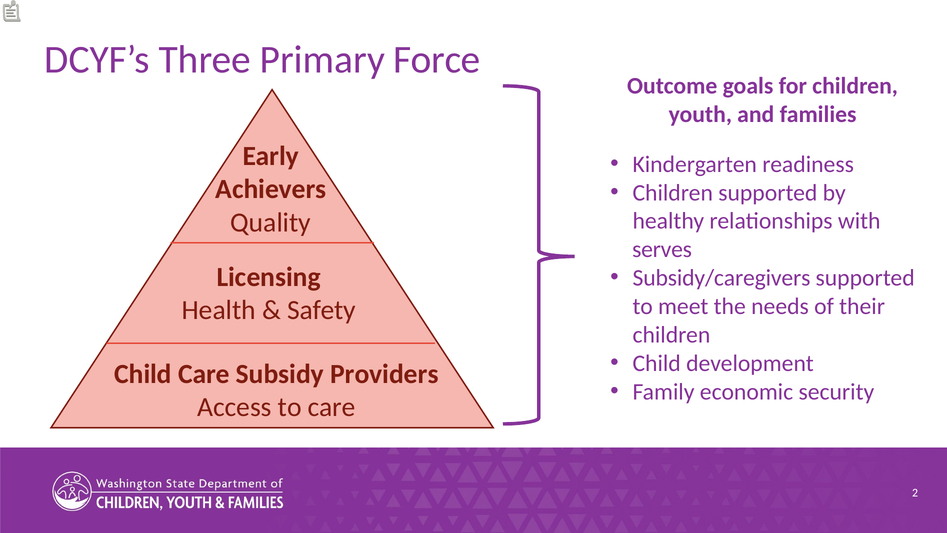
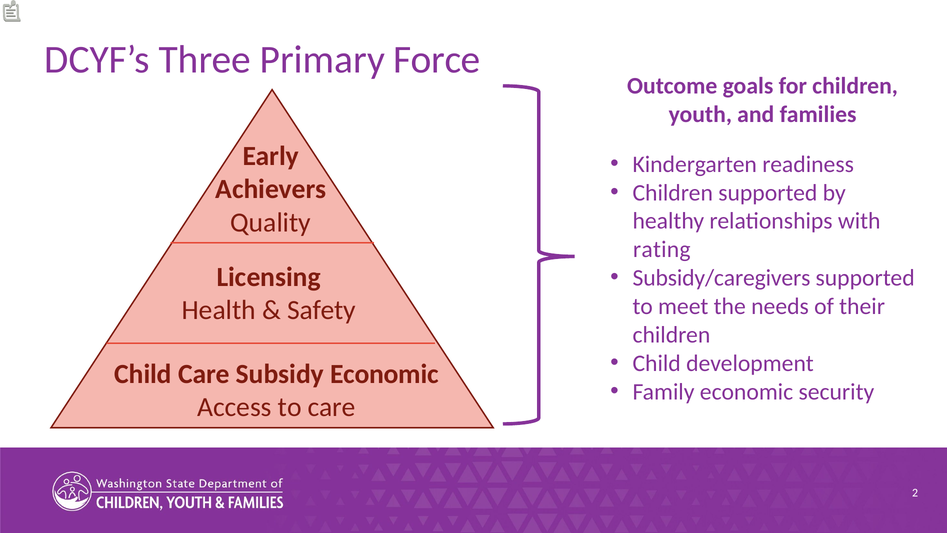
serves: serves -> rating (662, 249)
Subsidy Providers: Providers -> Economic (384, 374)
